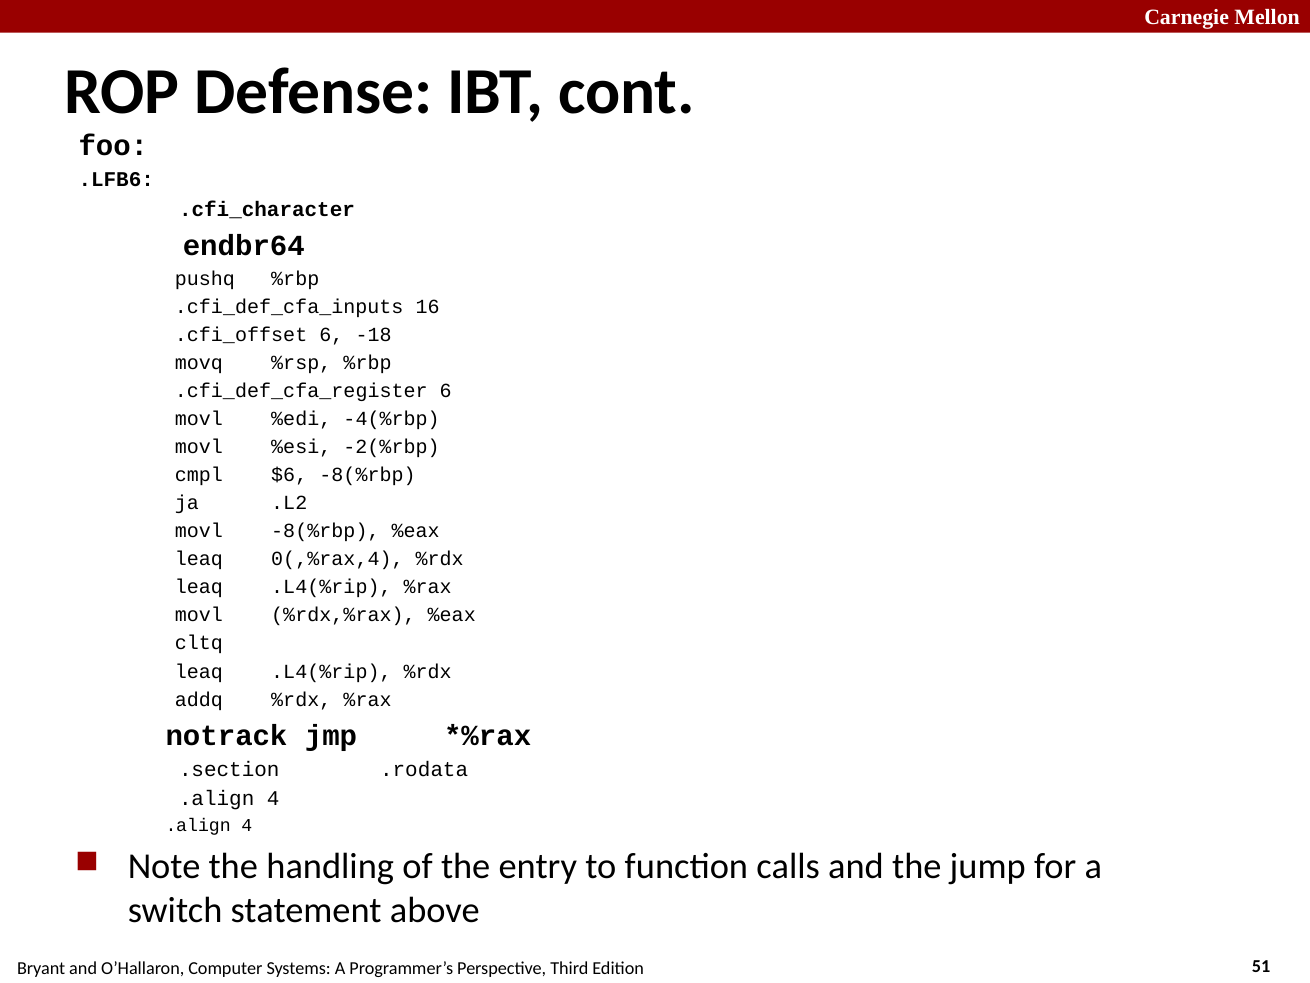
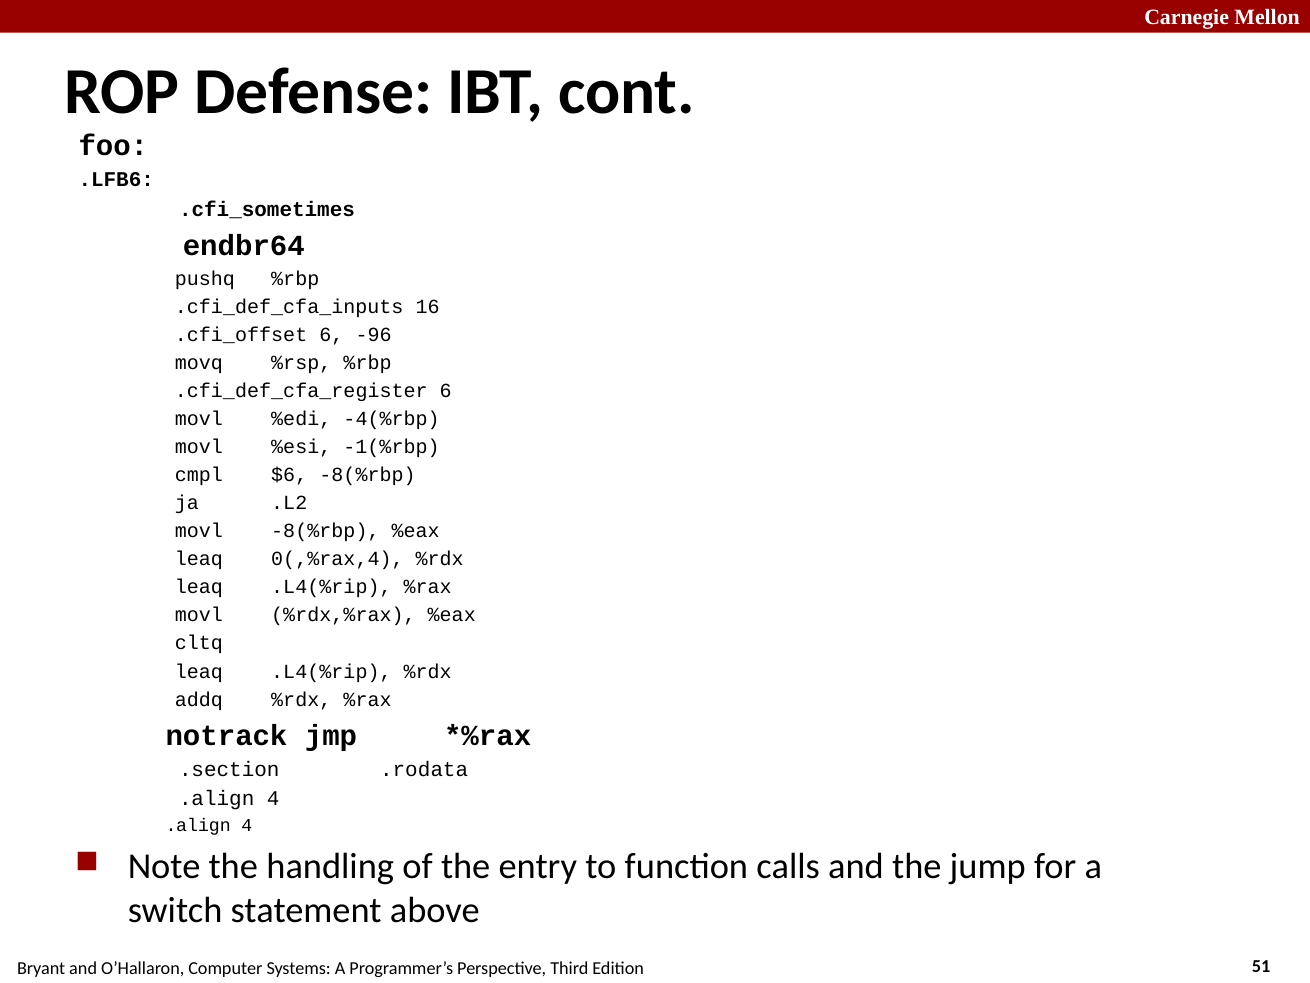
.cfi_character: .cfi_character -> .cfi_sometimes (267, 209)
-18: -18 -> -96 (374, 334)
-2(%rbp: -2(%rbp -> -1(%rbp (391, 447)
